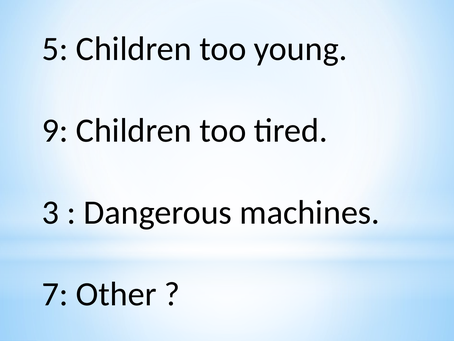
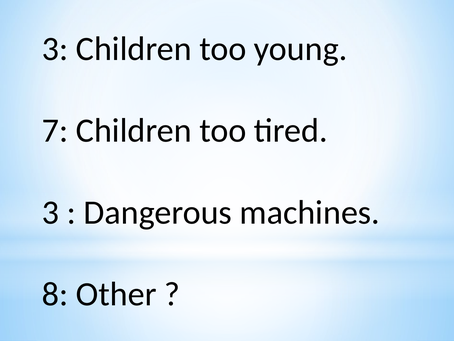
5: 5 -> 3 (55, 49)
9: 9 -> 7 (55, 130)
7: 7 -> 8 (55, 294)
